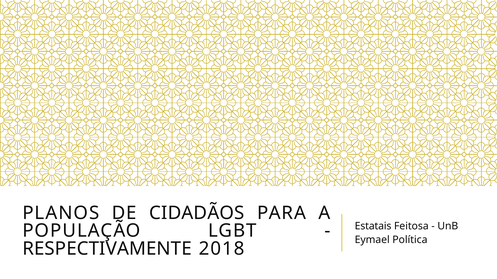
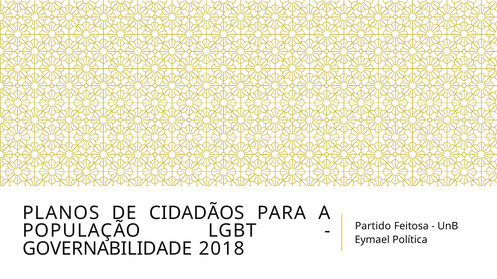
Estatais: Estatais -> Partido (373, 227)
RESPECTIVAMENTE: RESPECTIVAMENTE -> GOVERNABILIDADE (107, 249)
